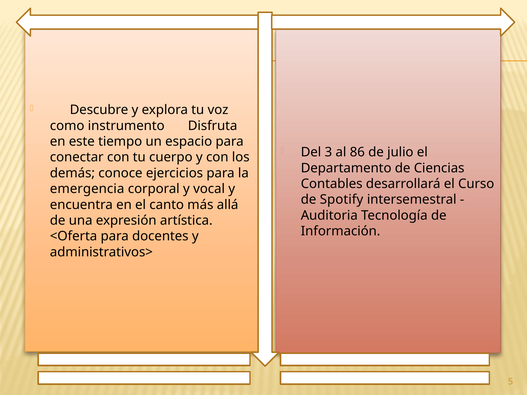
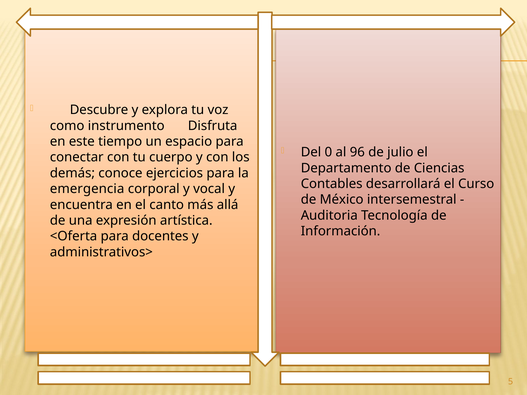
3: 3 -> 0 (328, 152)
86: 86 -> 96 (357, 152)
Spotify: Spotify -> México (342, 200)
